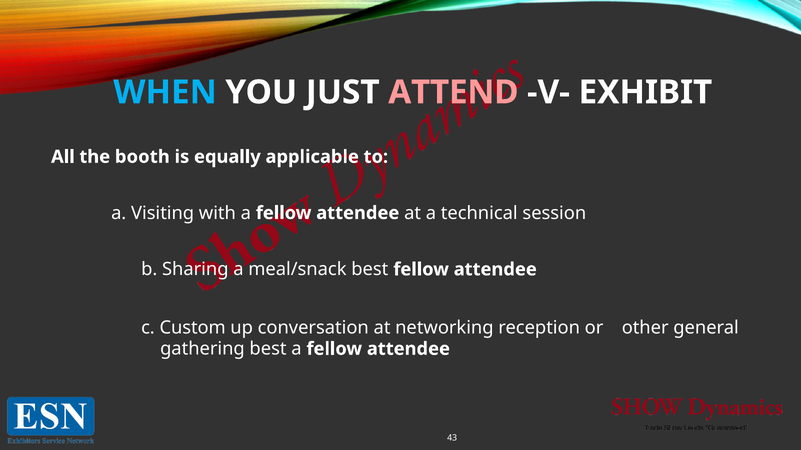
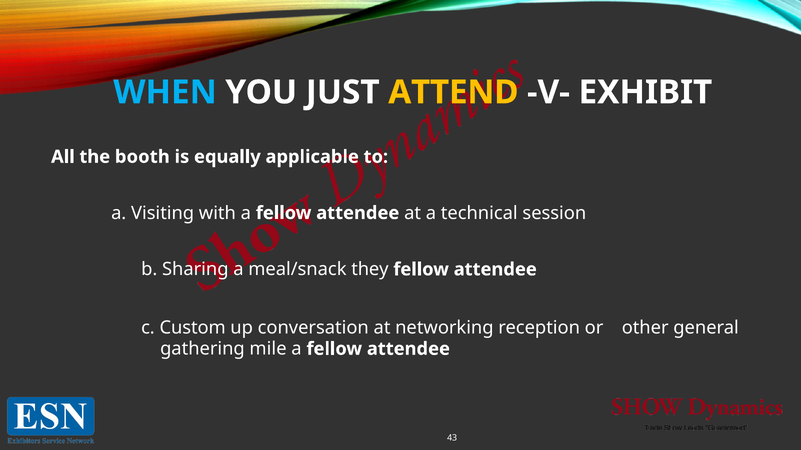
ATTEND colour: pink -> yellow (453, 92)
meal/snack best: best -> they (370, 270)
gathering best: best -> mile (268, 349)
